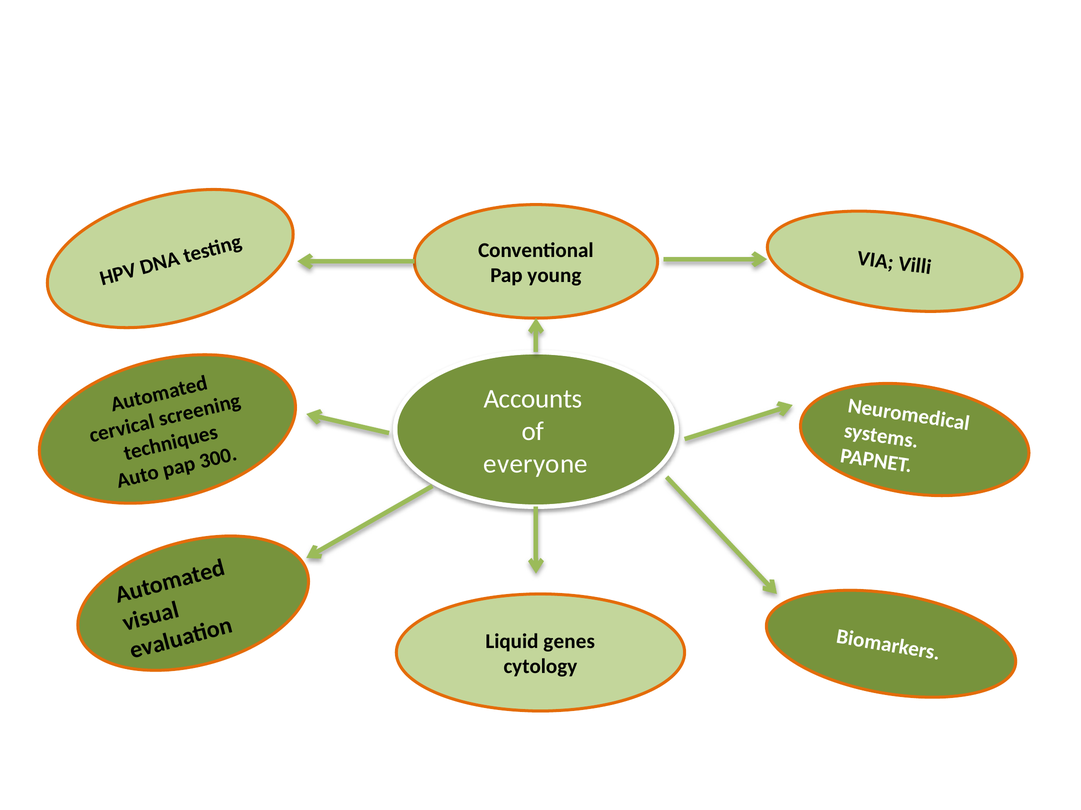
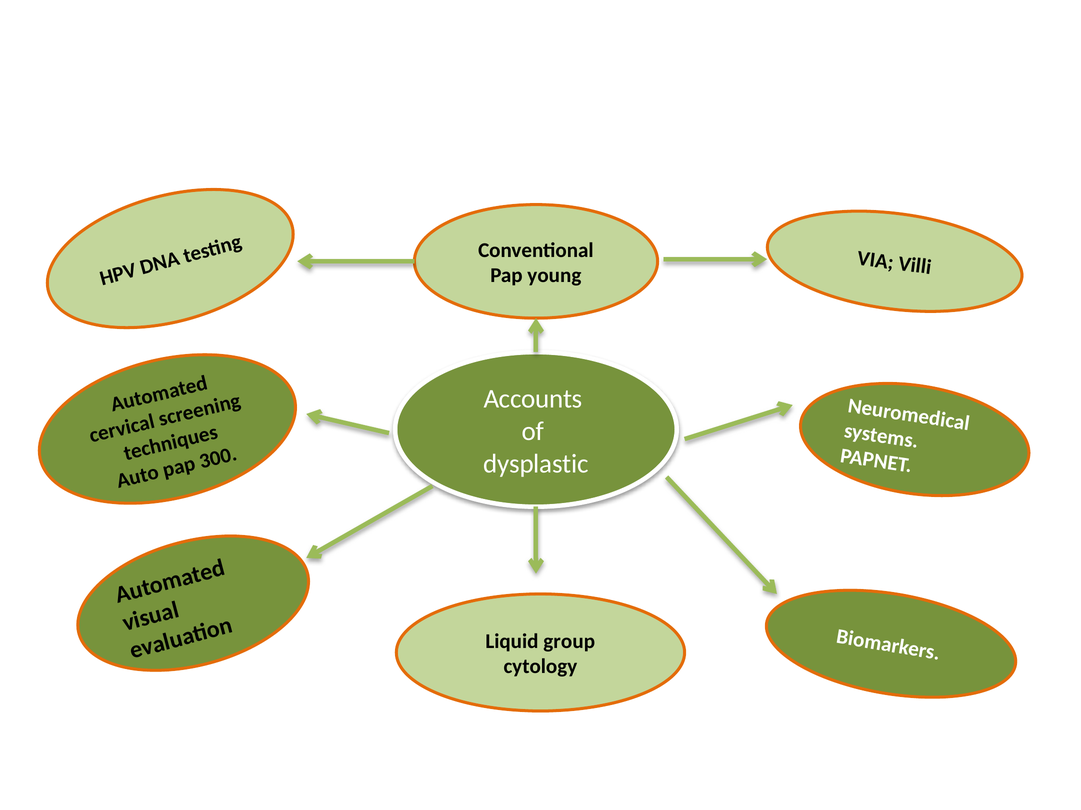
everyone: everyone -> dysplastic (536, 464)
genes: genes -> group (569, 642)
